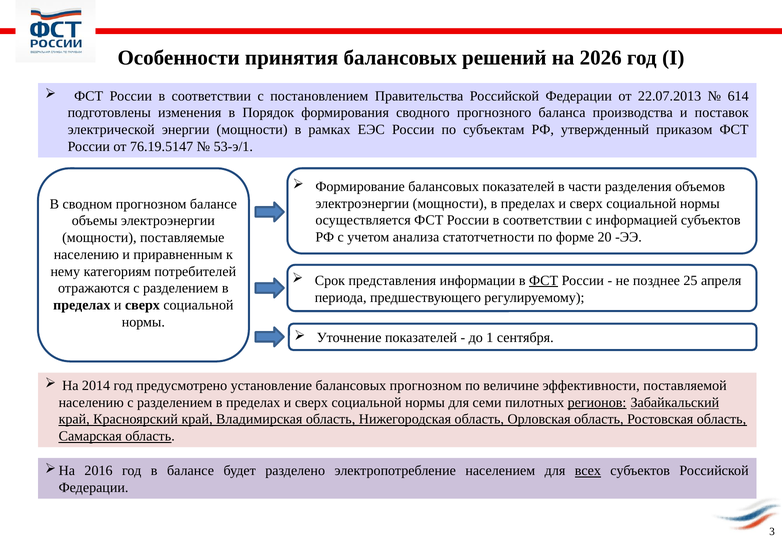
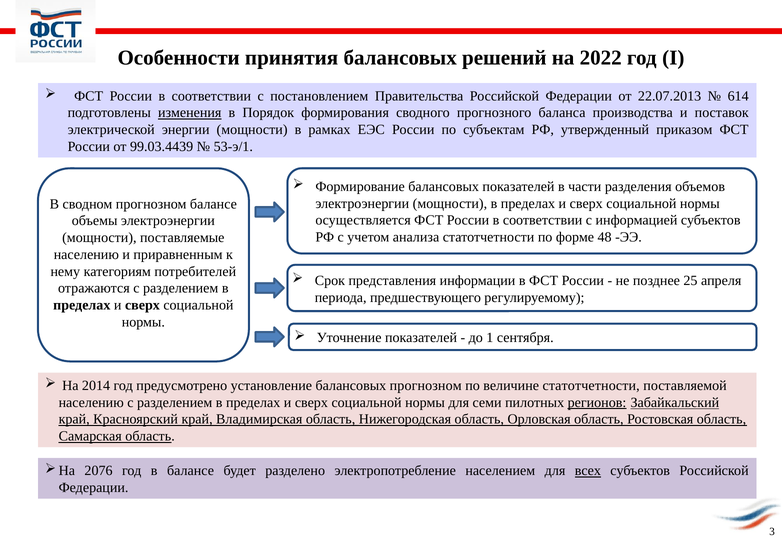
2026: 2026 -> 2022 (601, 58)
изменения underline: none -> present (190, 113)
76.19.5147: 76.19.5147 -> 99.03.4439 (162, 147)
20: 20 -> 48 (605, 237)
ФСТ underline: present -> none (544, 281)
величине эффективности: эффективности -> статотчетности (591, 386)
2016: 2016 -> 2076 (99, 471)
